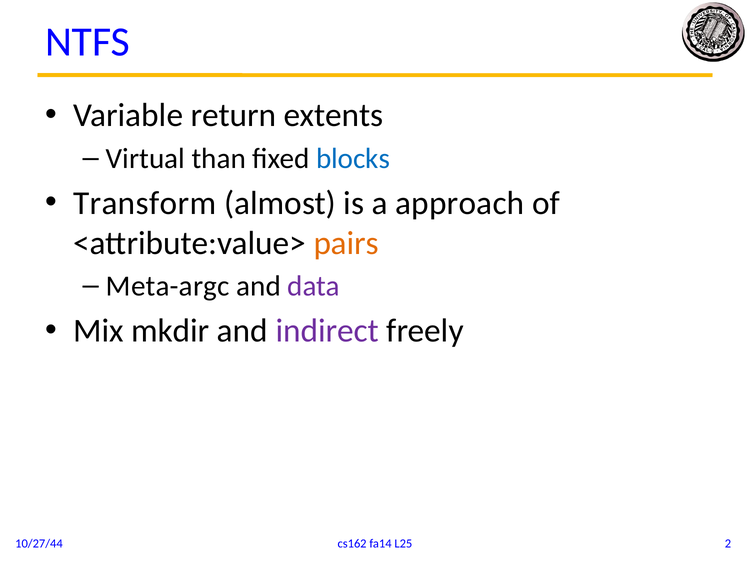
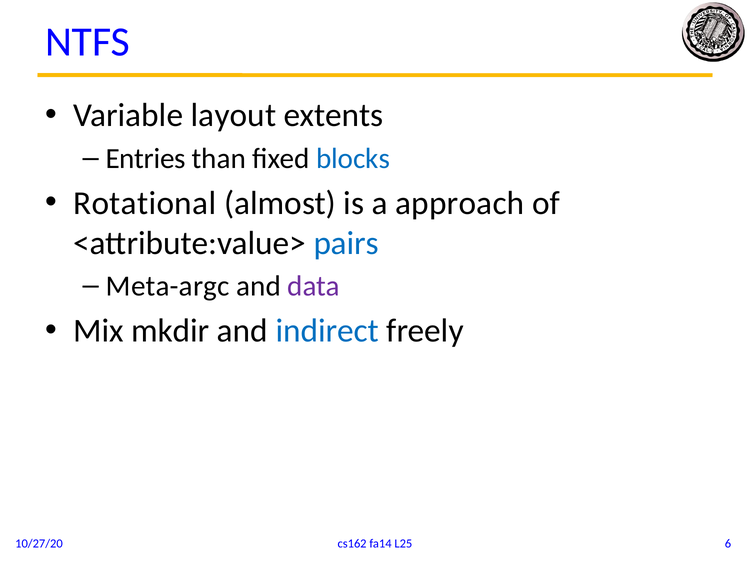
return: return -> layout (233, 115)
Virtual: Virtual -> Entries (146, 158)
Transform: Transform -> Rotational (145, 203)
pairs colour: orange -> blue (346, 243)
indirect colour: purple -> blue (327, 330)
2: 2 -> 6 (728, 543)
10/27/44: 10/27/44 -> 10/27/20 (39, 543)
